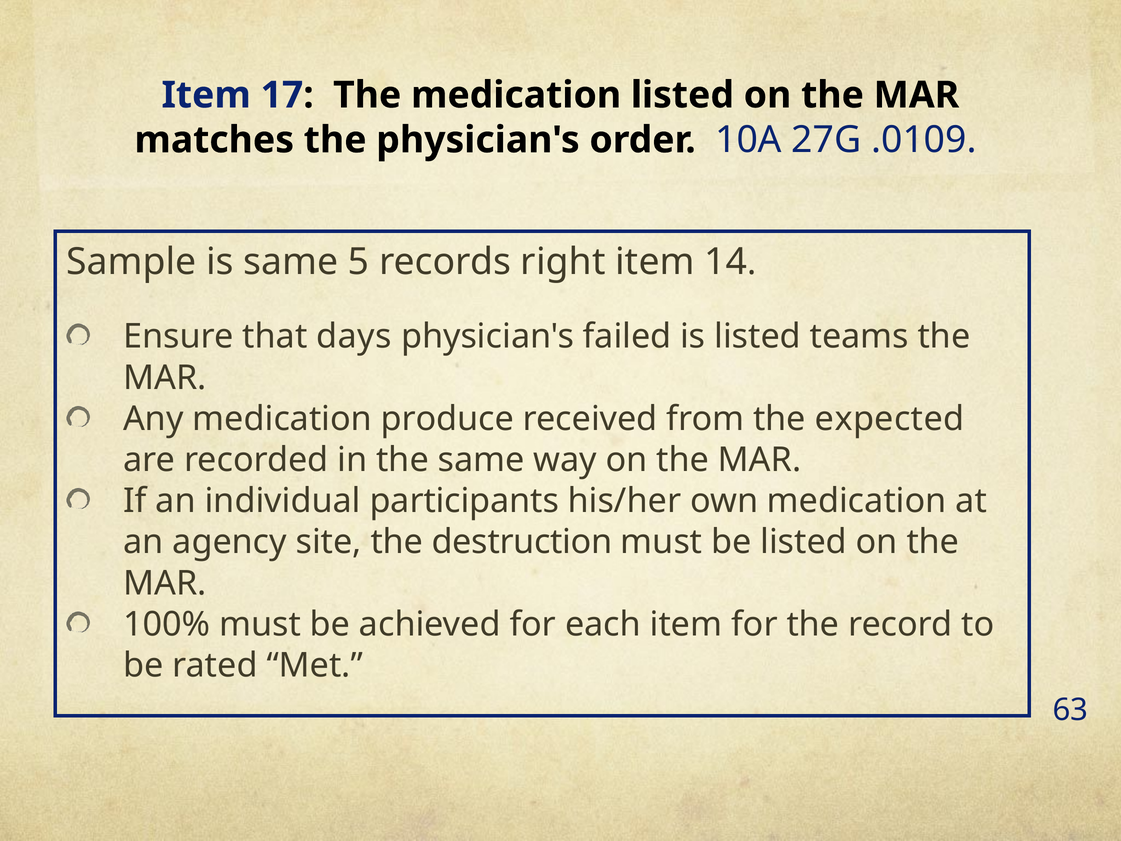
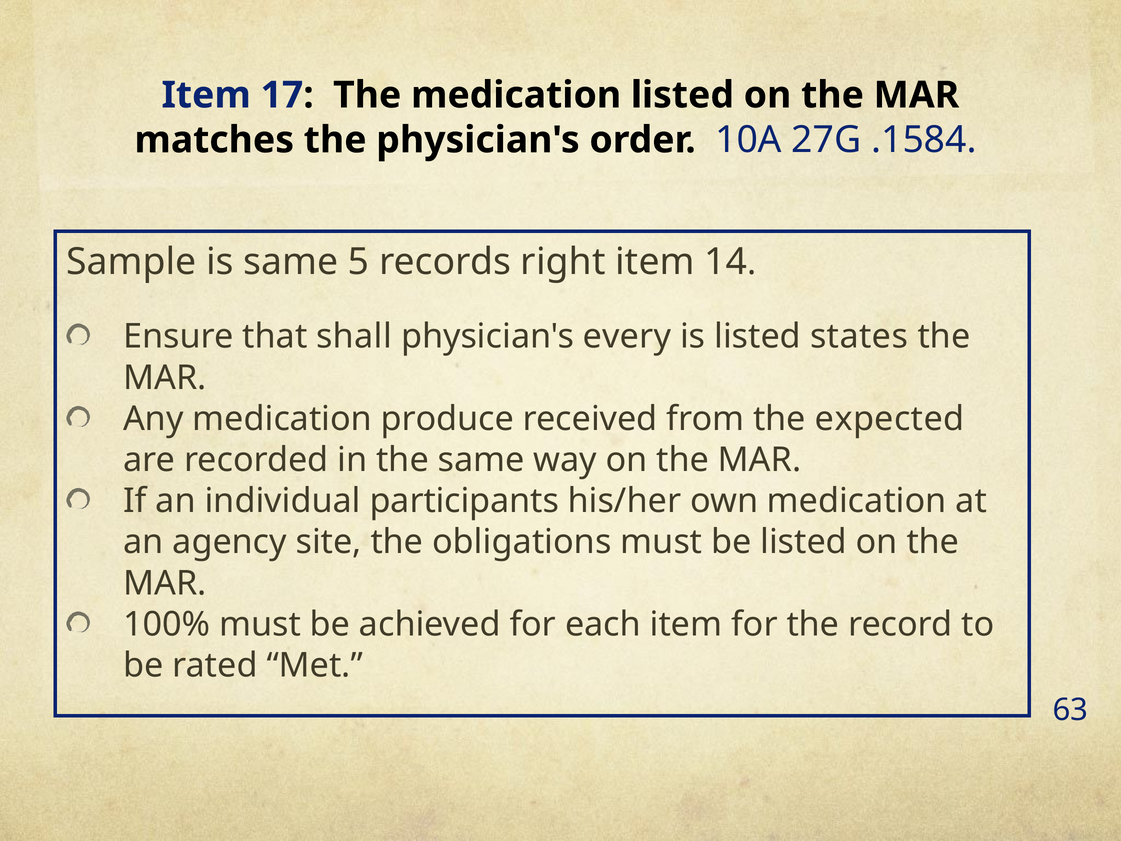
.0109: .0109 -> .1584 (924, 140)
days: days -> shall (354, 337)
failed: failed -> every (627, 337)
teams: teams -> states (859, 337)
destruction: destruction -> obligations (522, 542)
